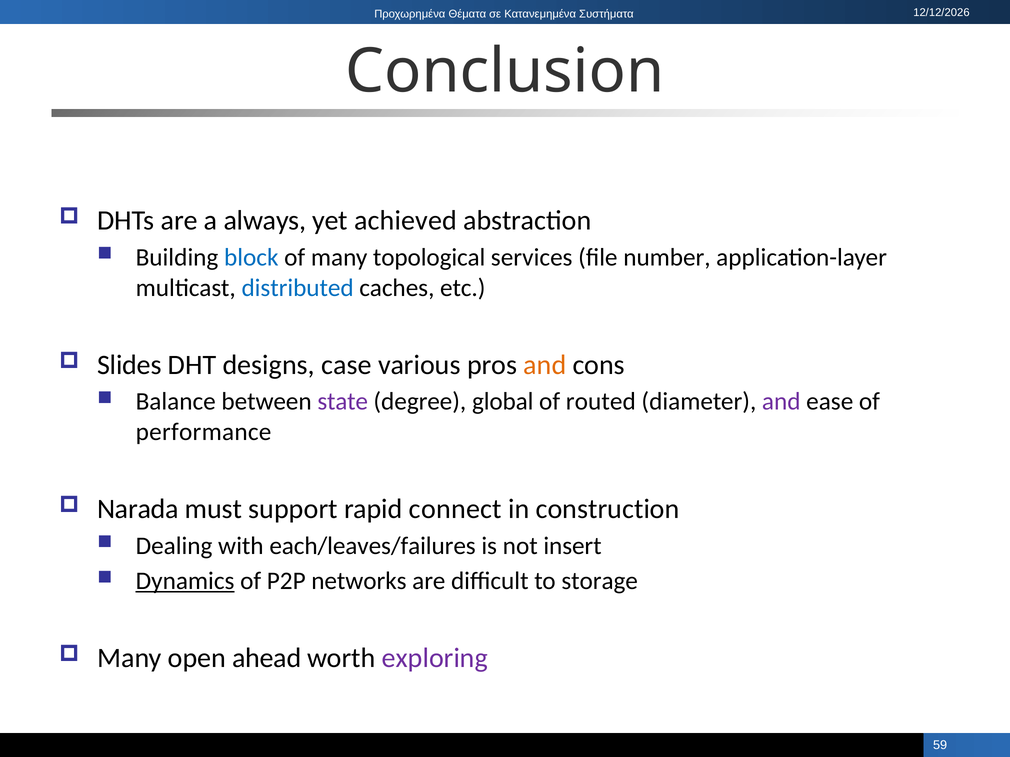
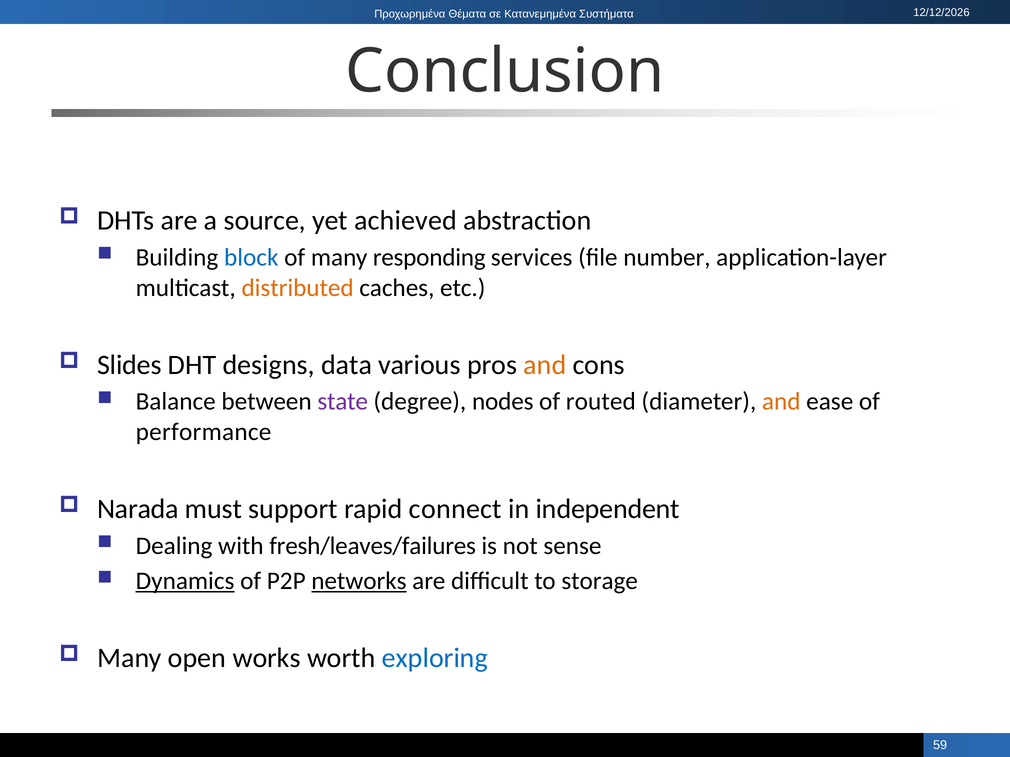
always: always -> source (265, 221)
topological: topological -> responding (429, 258)
distributed colour: blue -> orange (298, 288)
case: case -> data (347, 365)
global: global -> nodes (503, 402)
and colour: purple -> orange (781, 402)
construction: construction -> independent (608, 509)
each/leaves/failures: each/leaves/failures -> fresh/leaves/failures (373, 546)
insert: insert -> sense (572, 546)
networks underline: none -> present (359, 581)
ahead: ahead -> works (267, 659)
exploring colour: purple -> blue (435, 659)
